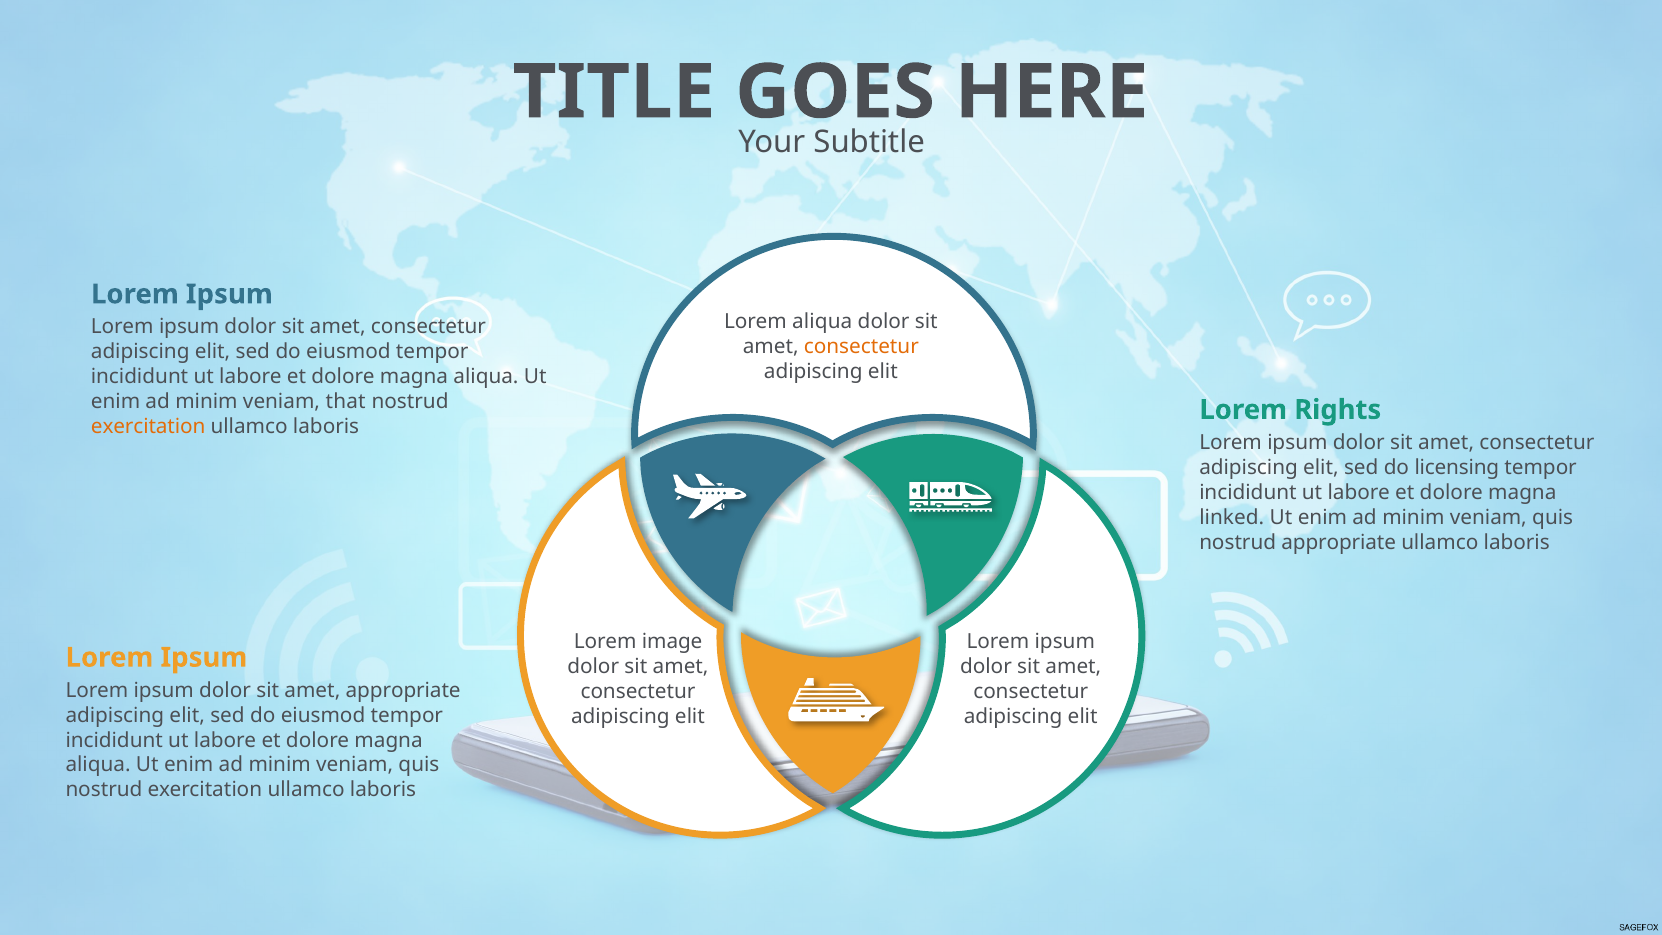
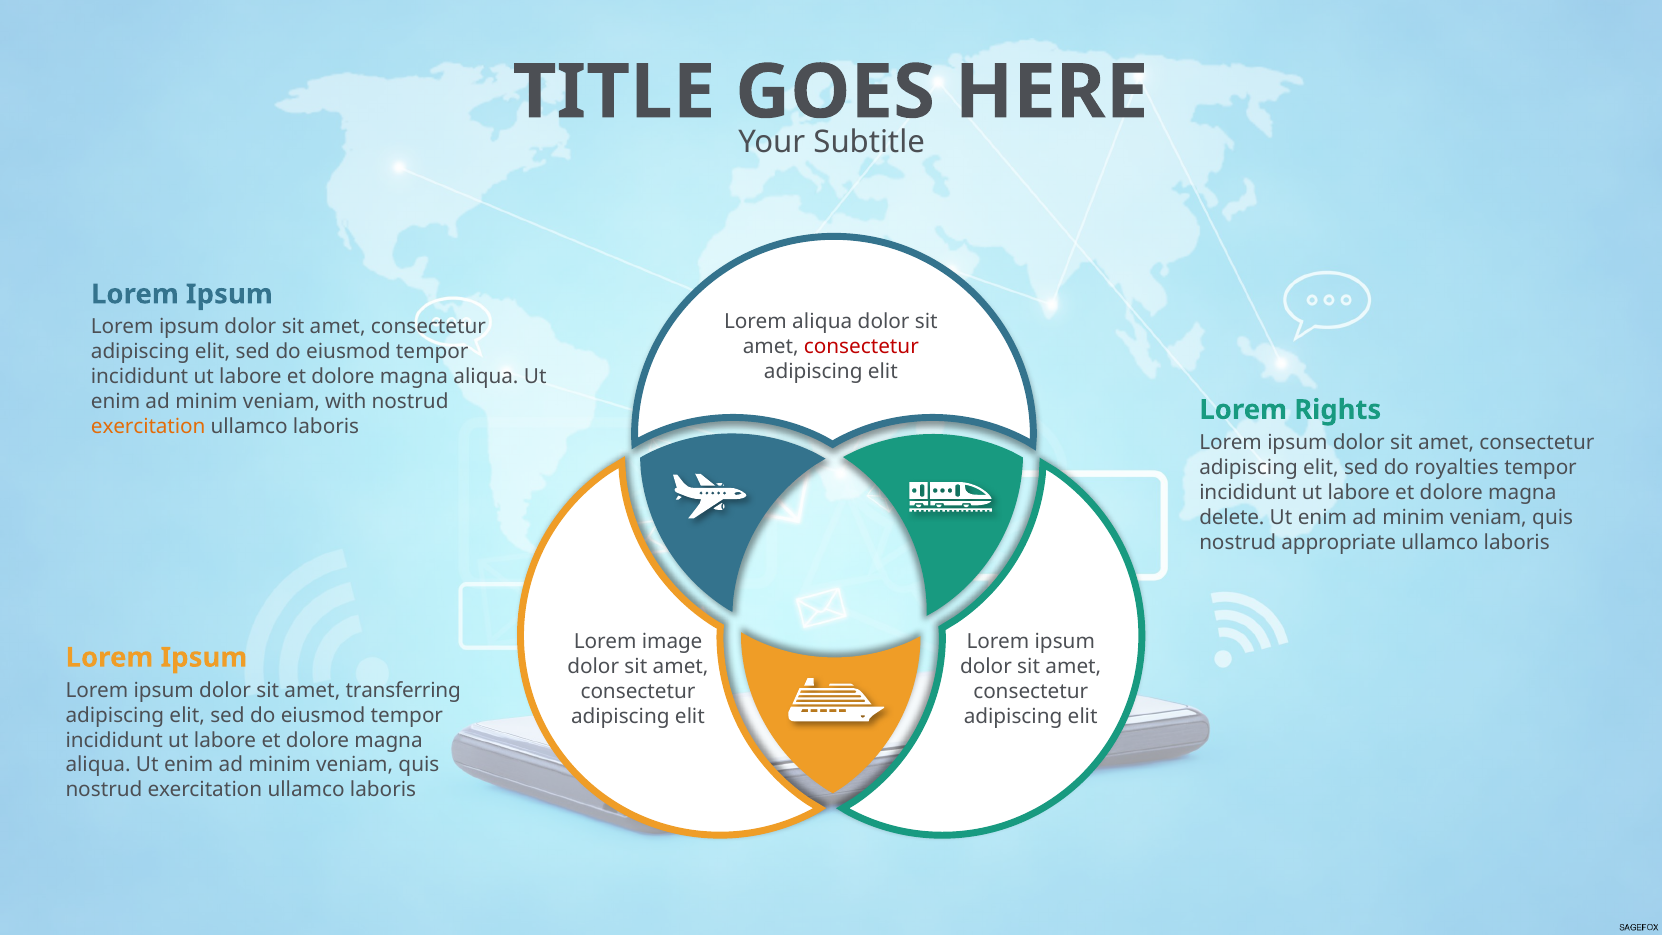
consectetur colour: orange -> red (861, 346)
that: that -> with (346, 402)
licensing: licensing -> royalties (1457, 467)
linked: linked -> delete (1232, 517)
amet appropriate: appropriate -> transferring (403, 690)
